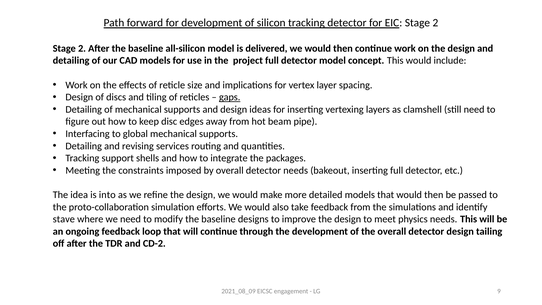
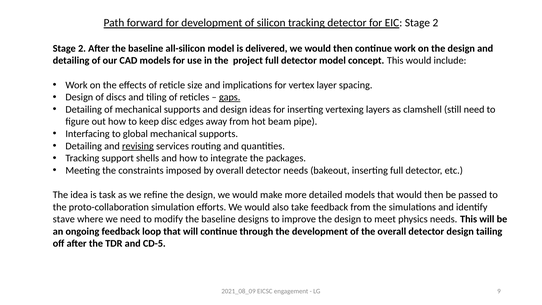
revising underline: none -> present (138, 146)
into: into -> task (107, 195)
CD-2: CD-2 -> CD-5 (154, 244)
